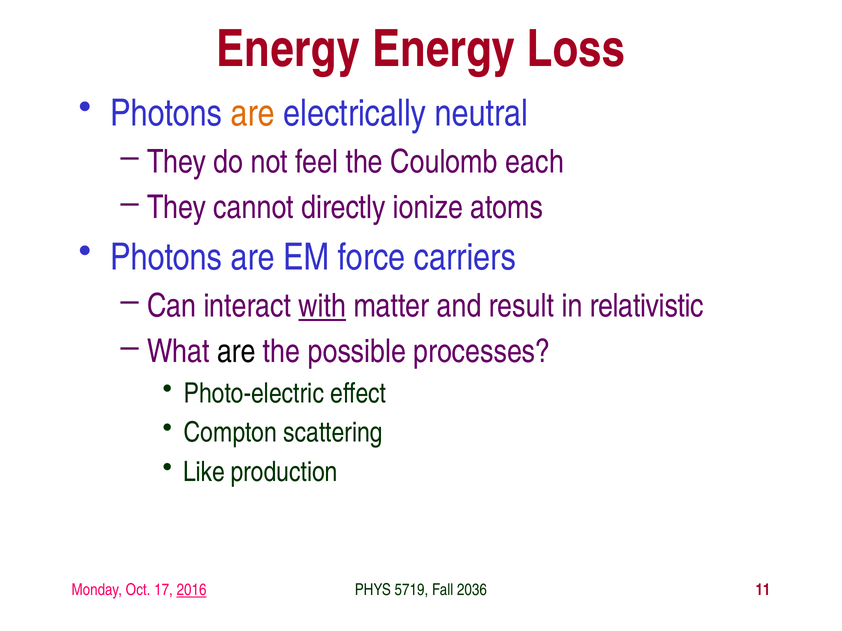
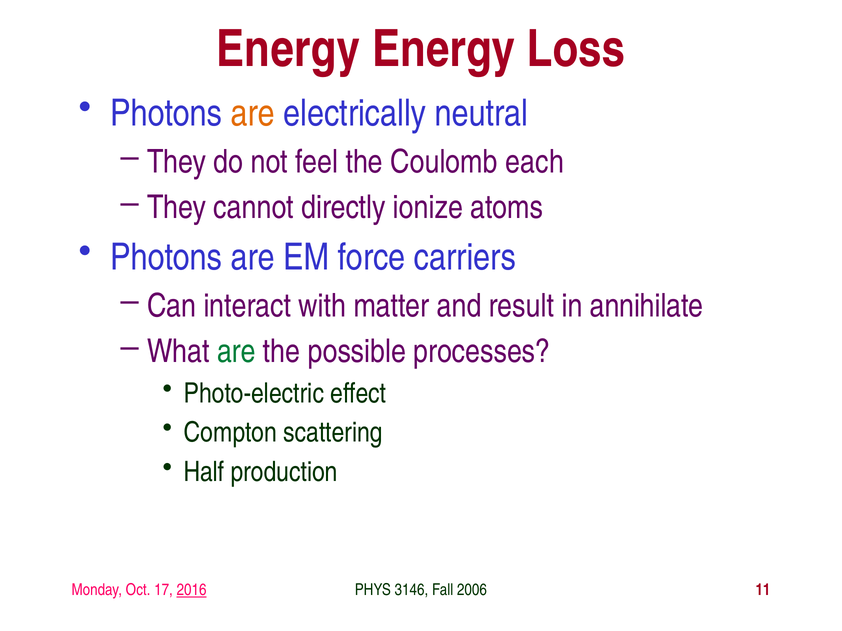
with underline: present -> none (322, 306)
relativistic: relativistic -> annihilate (647, 306)
are colour: black -> green (236, 352)
Like: Like -> Half (204, 472)
5719: 5719 -> 3146 (411, 591)
2036: 2036 -> 2006 (472, 591)
